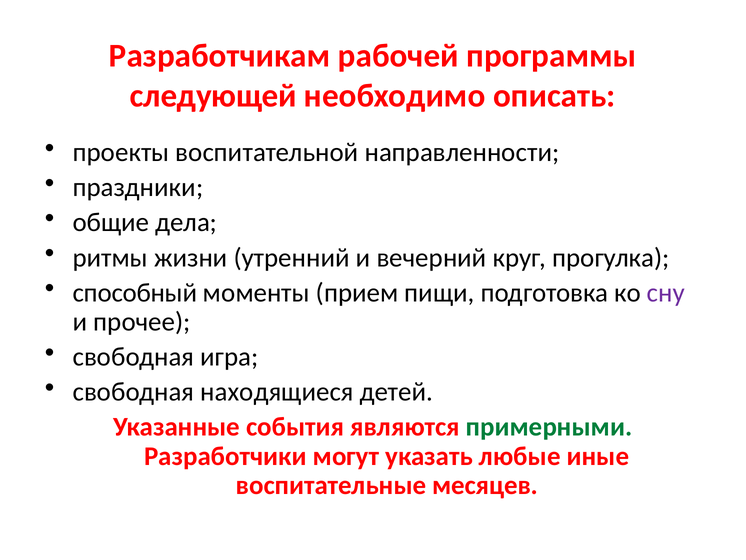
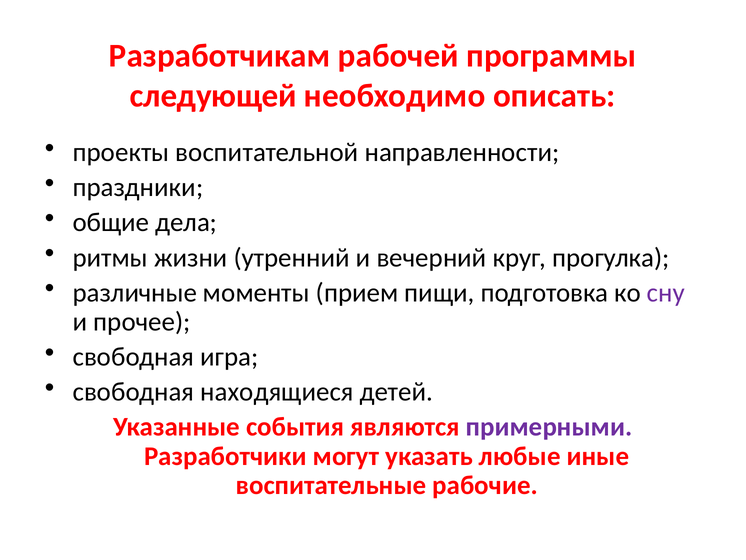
способный: способный -> различные (135, 292)
примерными colour: green -> purple (549, 427)
месяцев: месяцев -> рабочие (485, 485)
